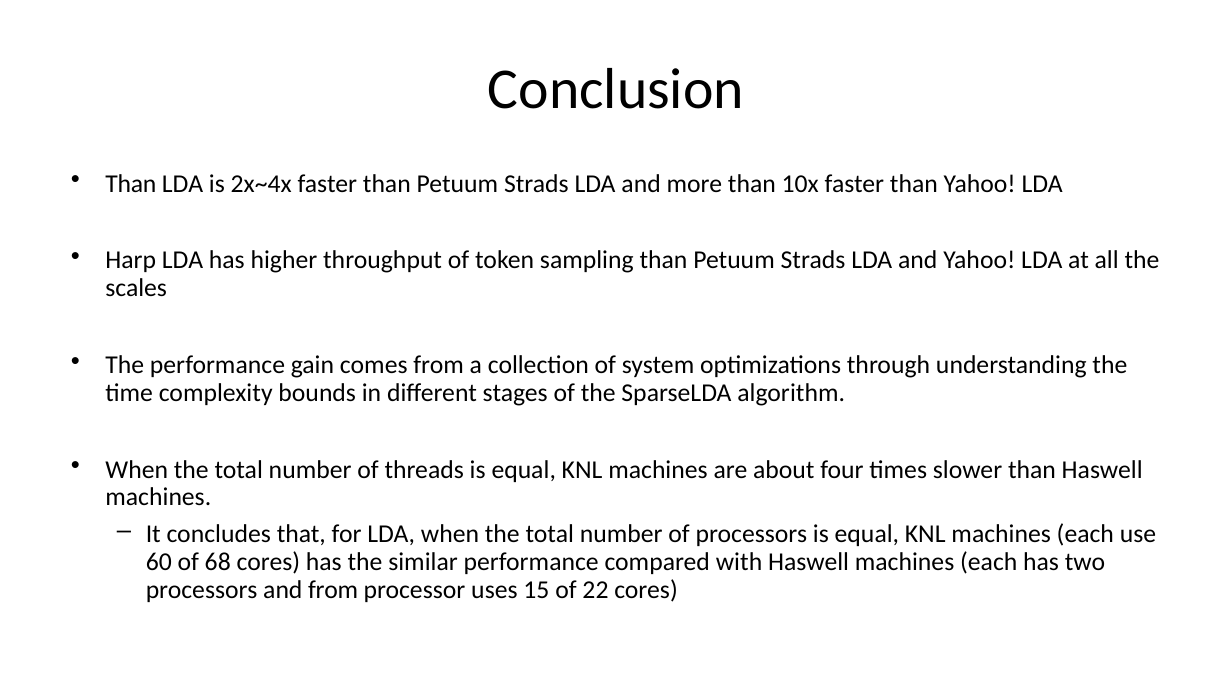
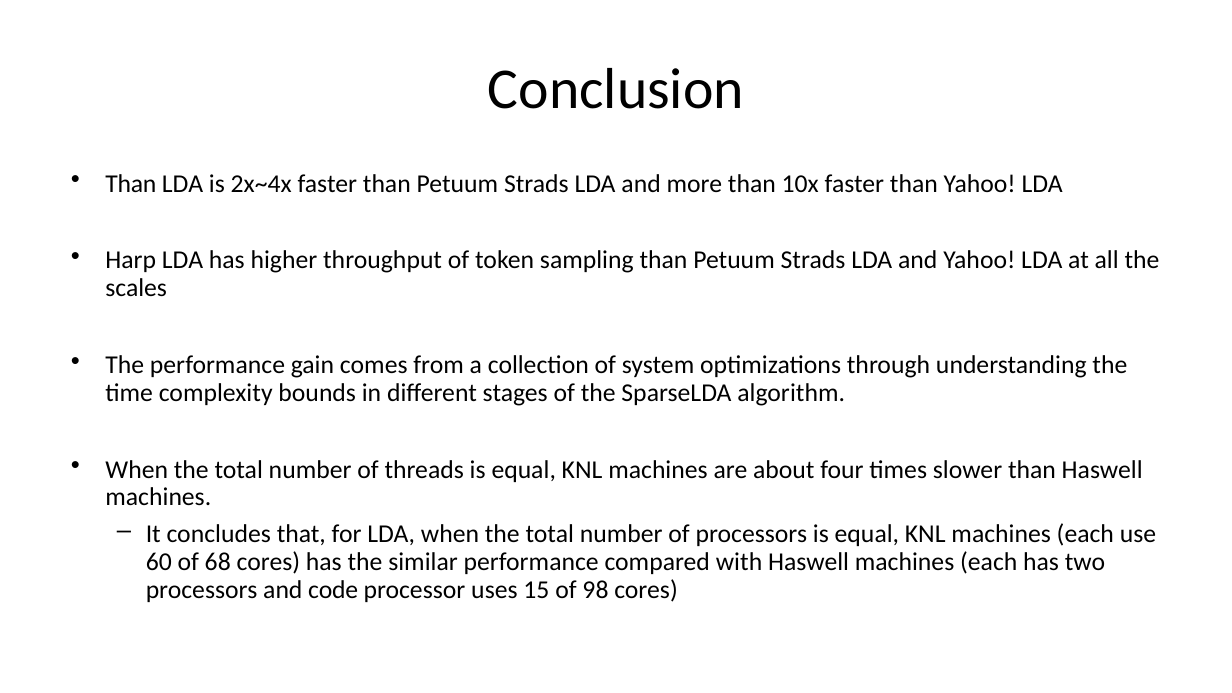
and from: from -> code (333, 590)
22: 22 -> 98 (595, 590)
